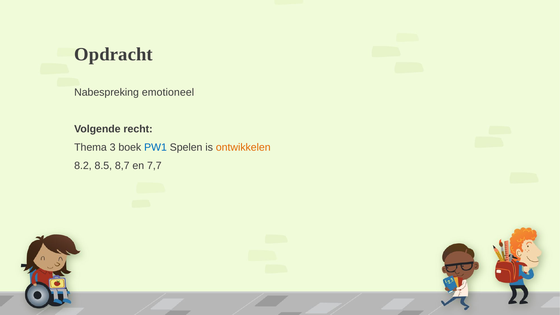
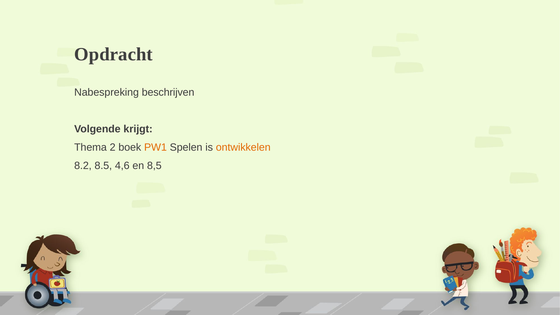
emotioneel: emotioneel -> beschrijven (168, 92)
recht: recht -> krijgt (138, 129)
3: 3 -> 2 (113, 147)
PW1 colour: blue -> orange (155, 147)
8,7: 8,7 -> 4,6 (122, 166)
7,7: 7,7 -> 8,5 (154, 166)
